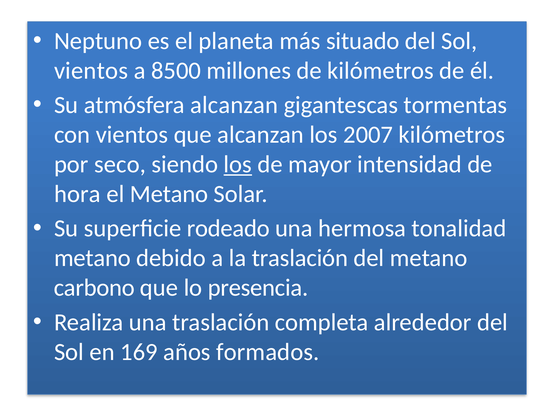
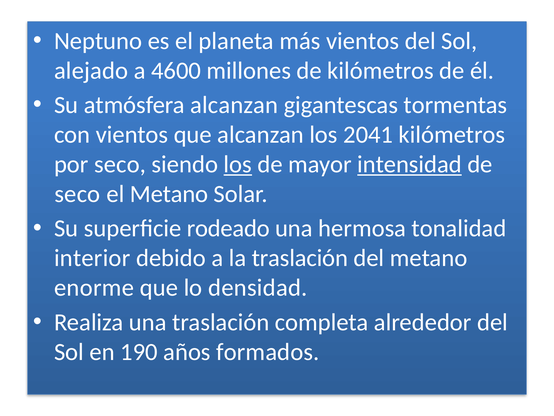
más situado: situado -> vientos (363, 41)
vientos: vientos -> alejado (91, 71)
8500: 8500 -> 4600 (176, 71)
2007: 2007 -> 2041 (368, 135)
intensidad underline: none -> present (409, 164)
hora: hora -> seco (77, 194)
metano: metano -> interior (92, 258)
carbono: carbono -> enorme (94, 287)
presencia: presencia -> densidad (258, 287)
169: 169 -> 190 (139, 351)
